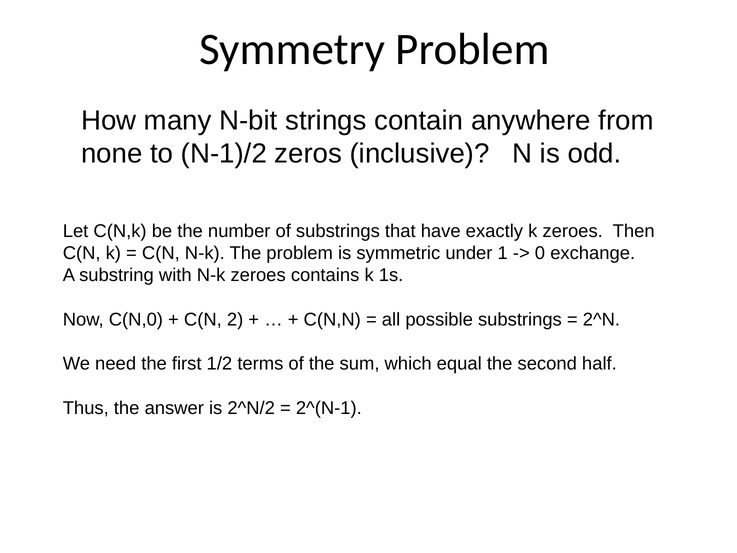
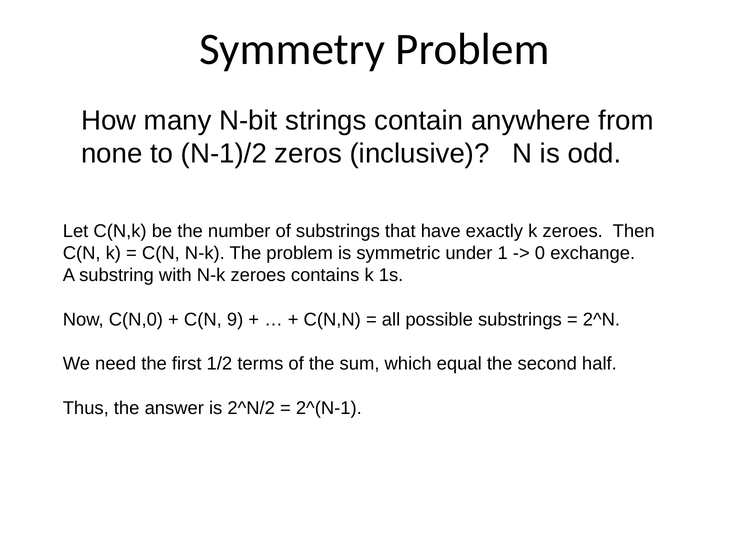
2: 2 -> 9 (235, 319)
